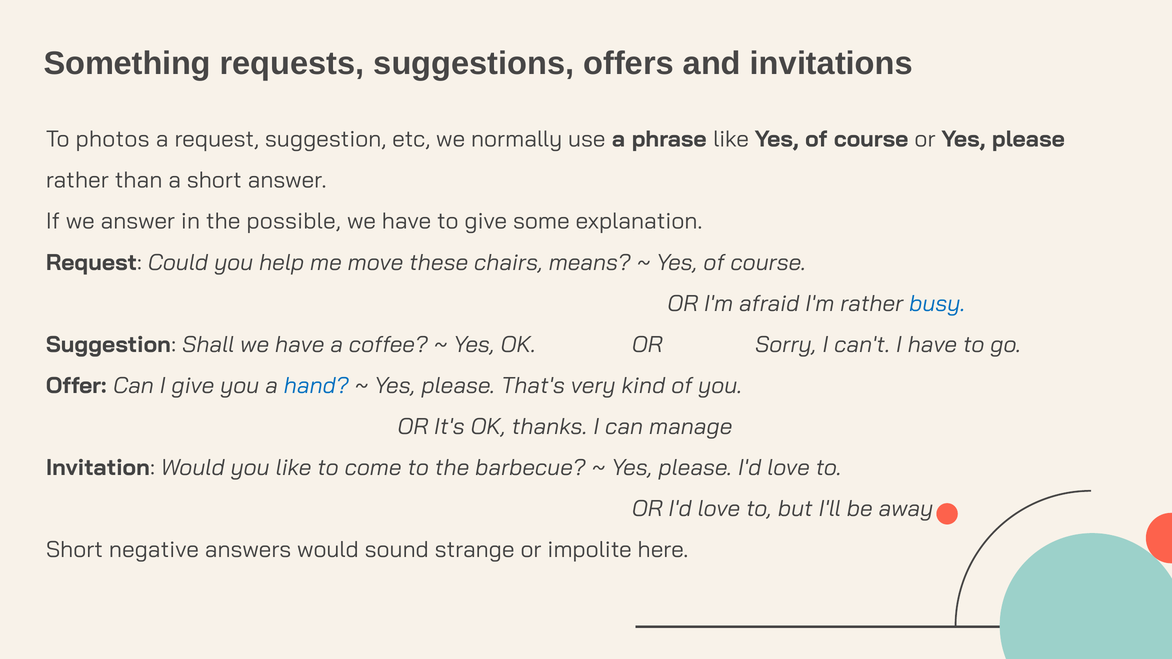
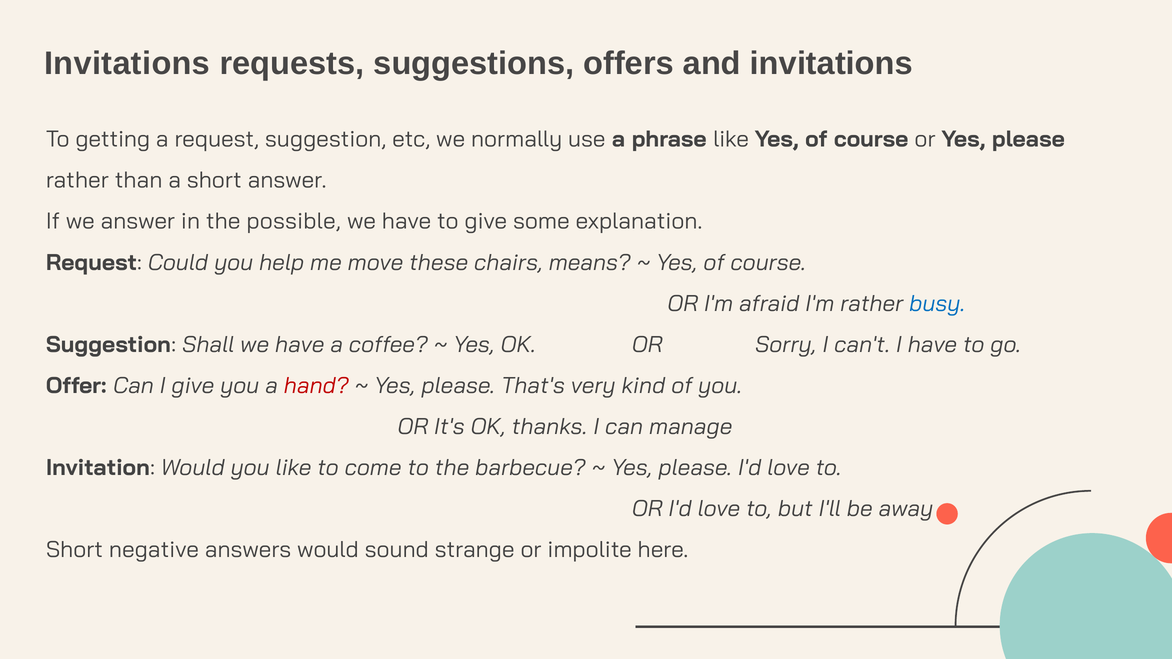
Something: Something -> Invitations (127, 63)
photos: photos -> getting (113, 140)
hand colour: blue -> red (316, 386)
